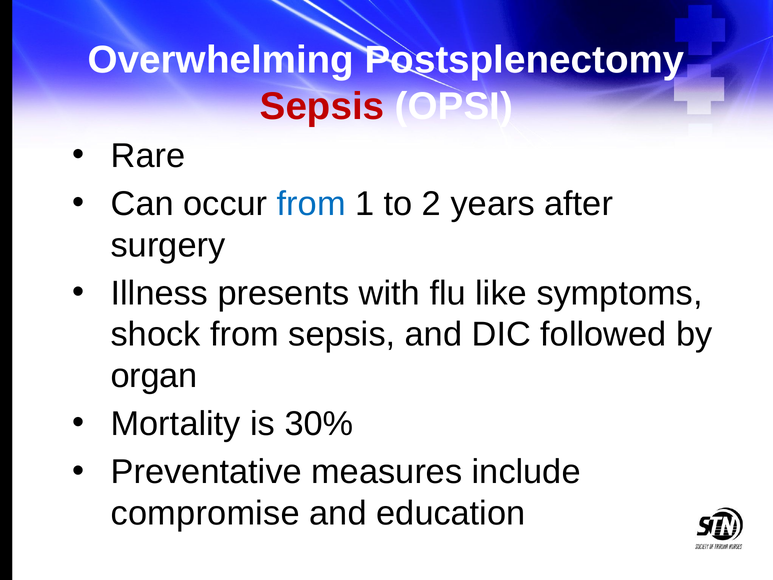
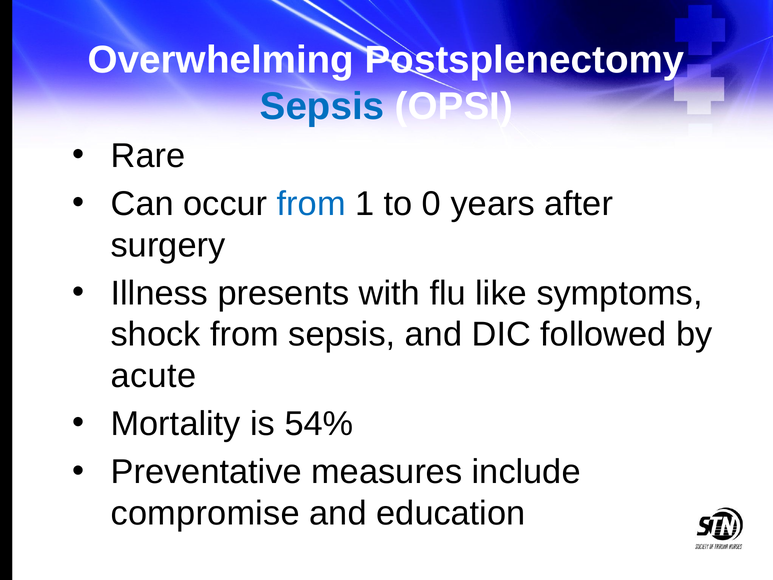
Sepsis colour: red -> blue (322, 106)
2: 2 -> 0 (432, 204)
organ: organ -> acute (154, 376)
30%: 30% -> 54% (319, 424)
